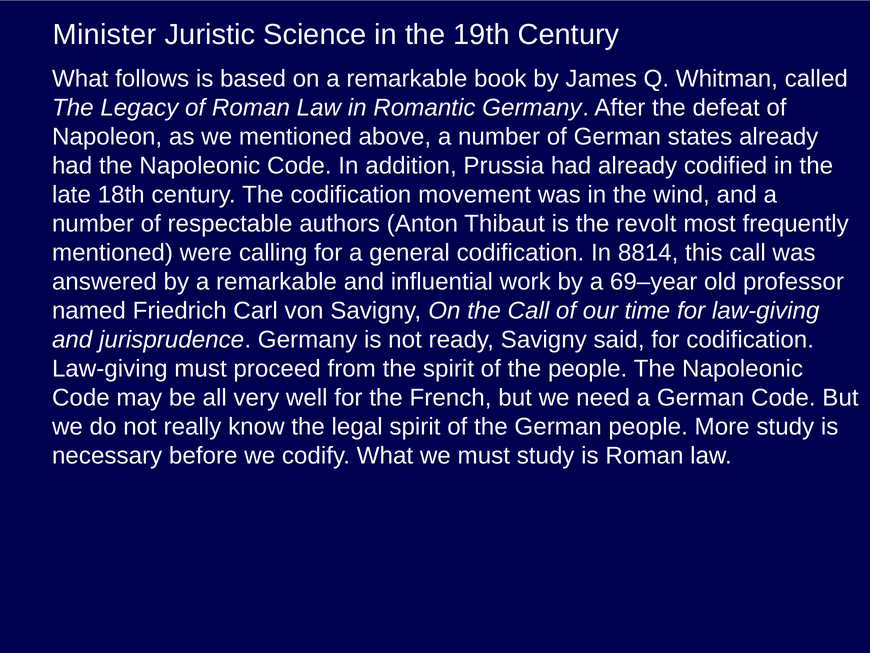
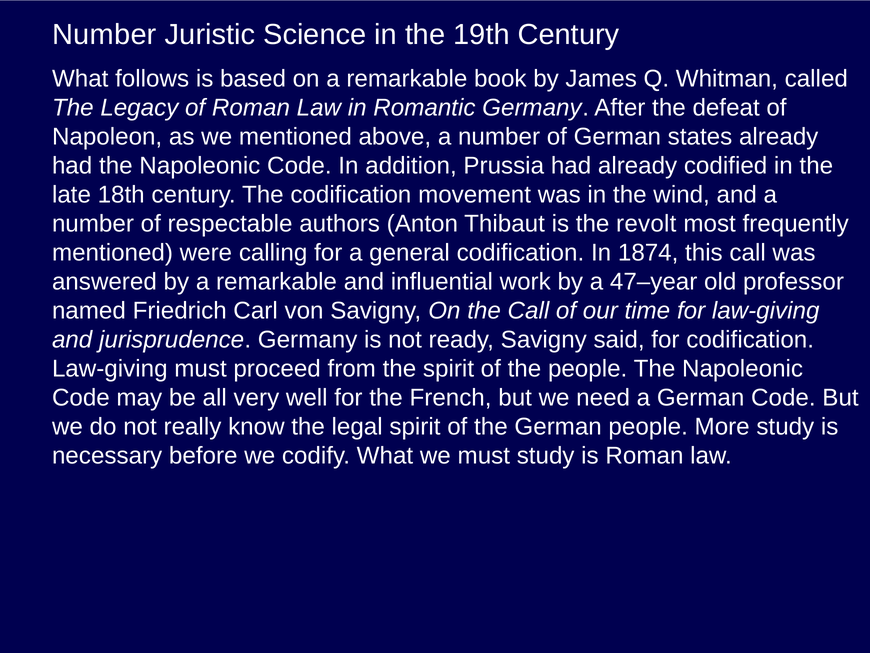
Minister: Minister -> Number (104, 35)
8814: 8814 -> 1874 (648, 253)
69–year: 69–year -> 47–year (654, 282)
